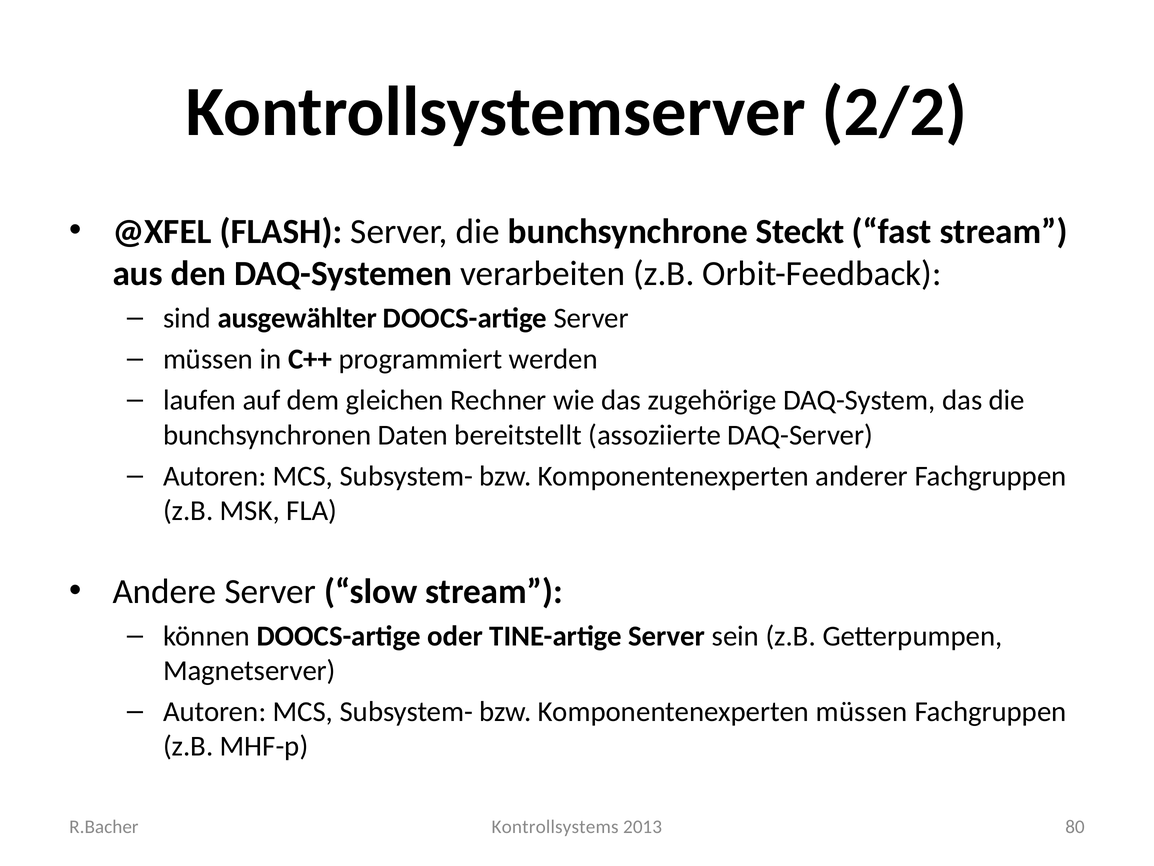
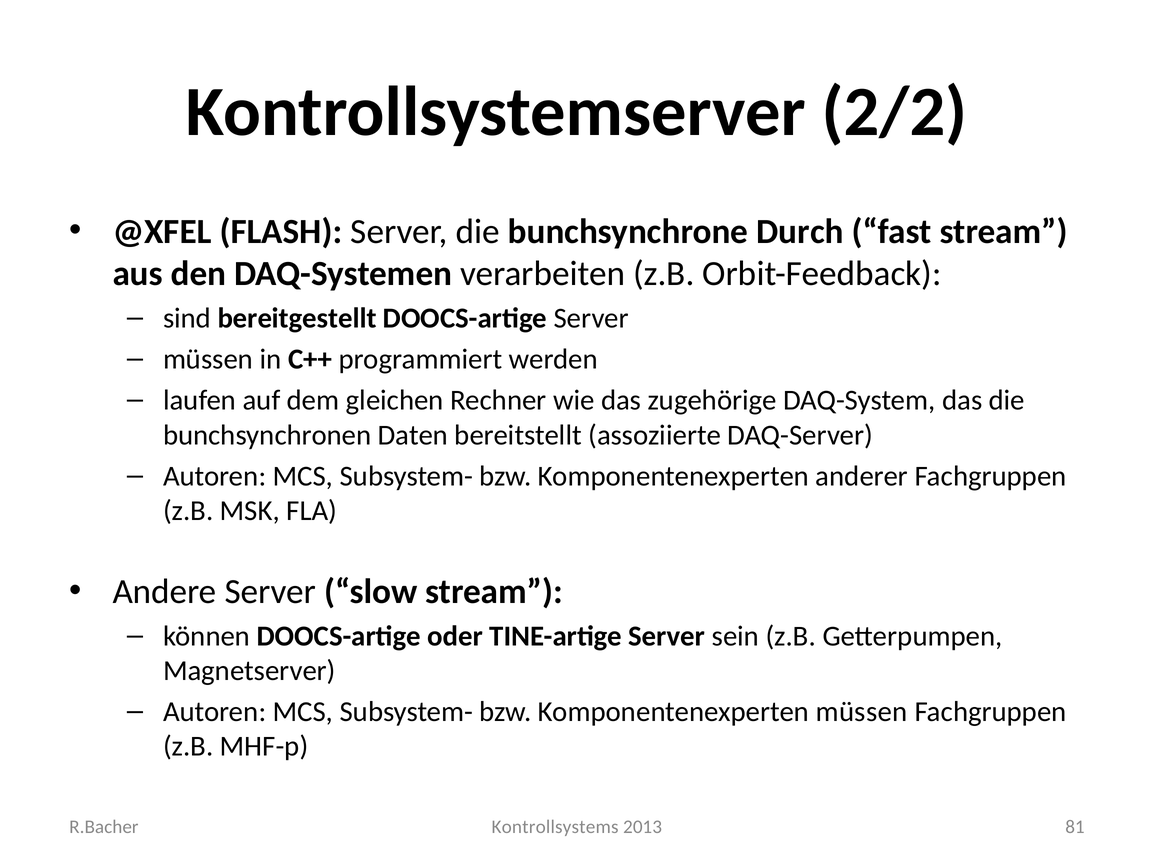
Steckt: Steckt -> Durch (800, 231)
ausgewählter: ausgewählter -> bereitgestellt (297, 318)
80: 80 -> 81 (1075, 826)
